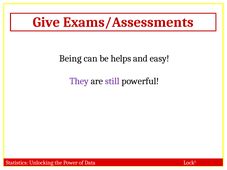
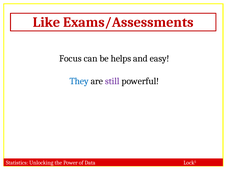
Give: Give -> Like (46, 22)
Being: Being -> Focus (70, 59)
They colour: purple -> blue (79, 81)
